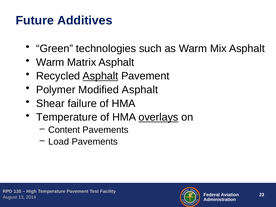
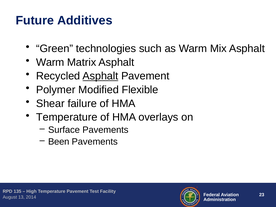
Modified Asphalt: Asphalt -> Flexible (140, 90)
overlays underline: present -> none (158, 117)
Content: Content -> Surface (64, 130)
Load: Load -> Been (59, 142)
